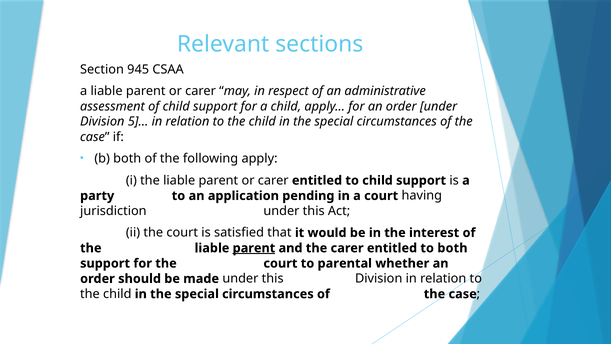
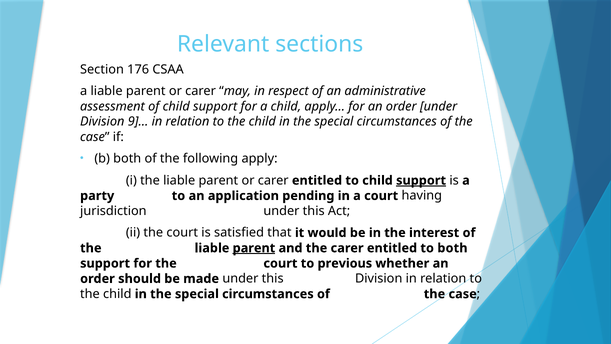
945: 945 -> 176 (138, 69)
5]…: 5]… -> 9]… (138, 122)
support underline: none -> present (421, 180)
parental: parental -> previous (345, 263)
